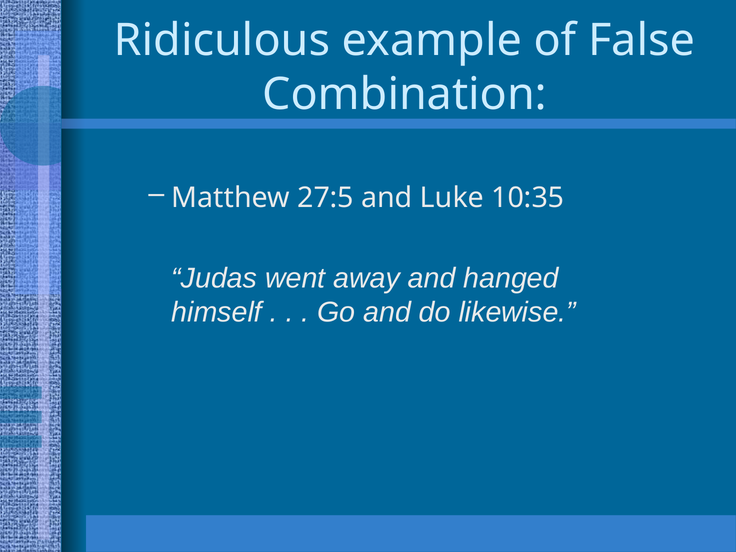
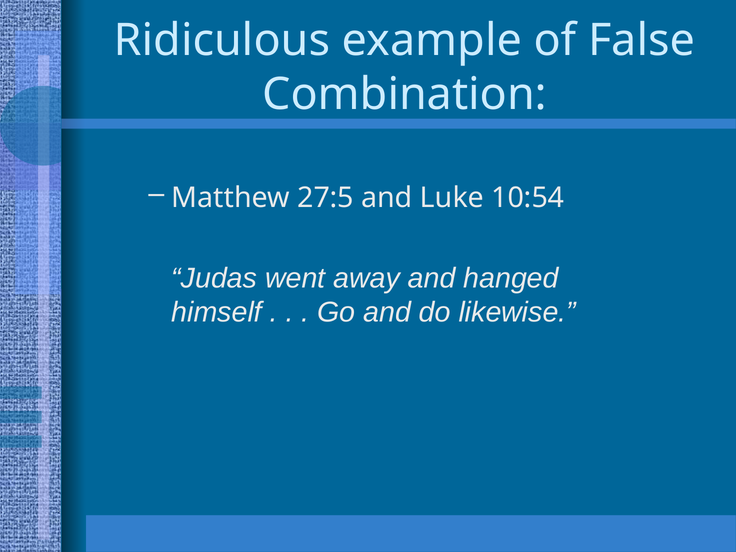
10:35: 10:35 -> 10:54 (528, 198)
